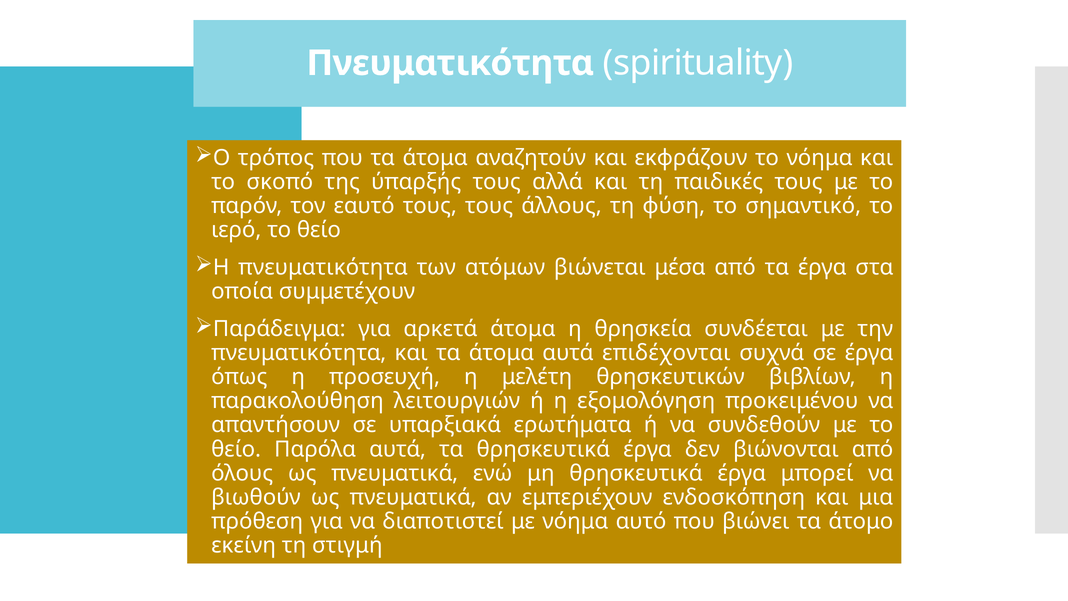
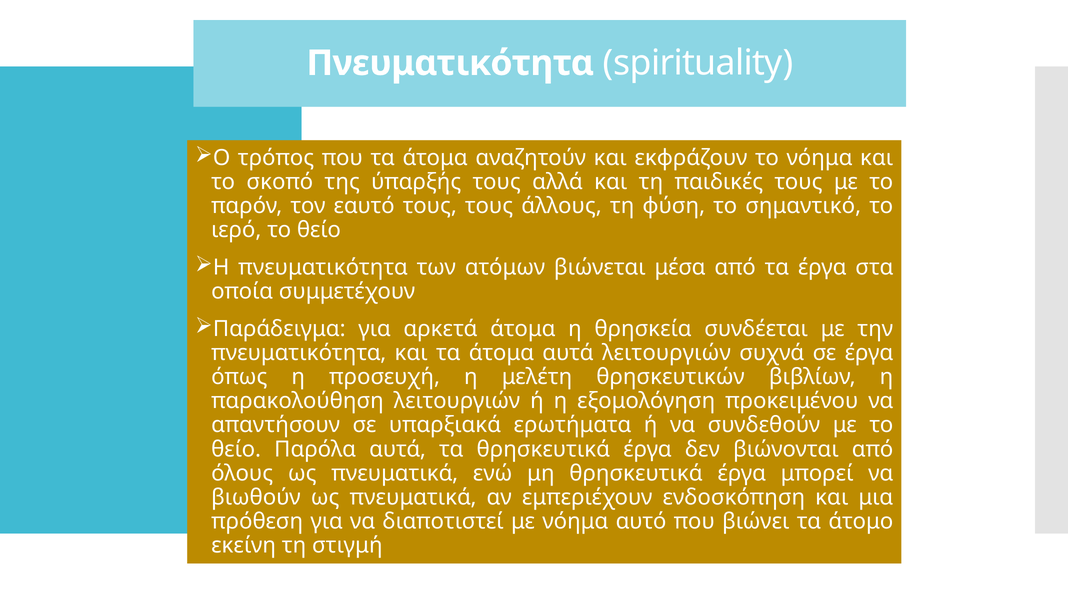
αυτά επιδέχονται: επιδέχονται -> λειτουργιών (666, 353)
